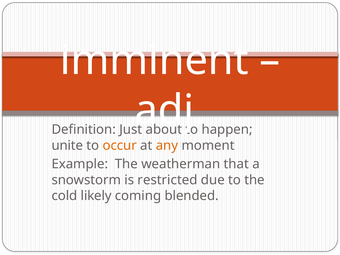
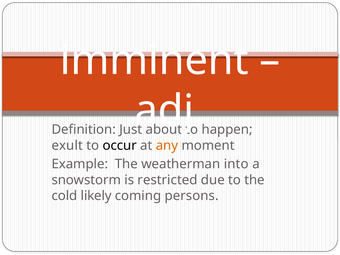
unite: unite -> exult (67, 145)
occur colour: orange -> black (120, 145)
that: that -> into (236, 164)
blended: blended -> persons (192, 196)
